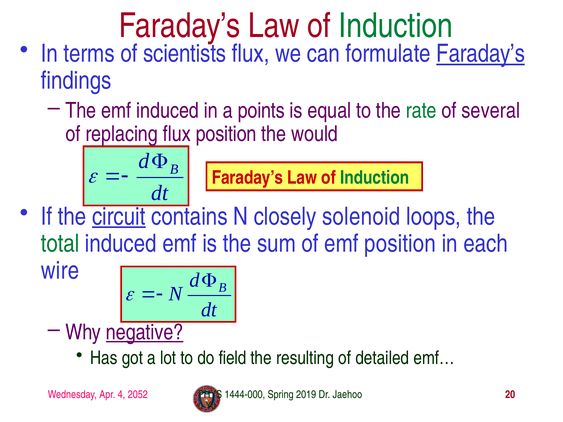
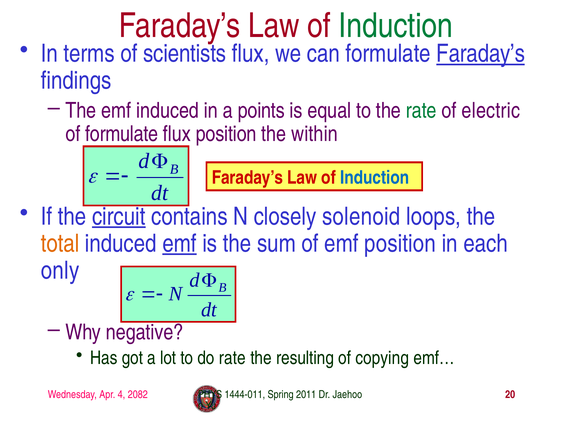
several: several -> electric (491, 111)
of replacing: replacing -> formulate (122, 134)
would: would -> within (315, 134)
Induction colour: green -> blue (375, 178)
total colour: green -> orange (60, 244)
emf underline: none -> present (180, 244)
wire: wire -> only (60, 271)
negative underline: present -> none (145, 332)
do field: field -> rate (232, 358)
detailed: detailed -> copying (382, 358)
2052: 2052 -> 2082 (138, 395)
1444-000: 1444-000 -> 1444-011 (245, 395)
2019: 2019 -> 2011 (306, 395)
